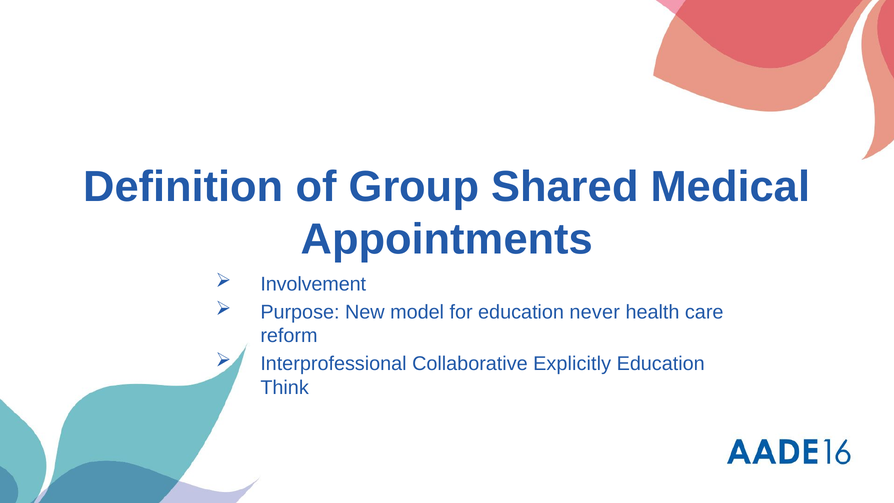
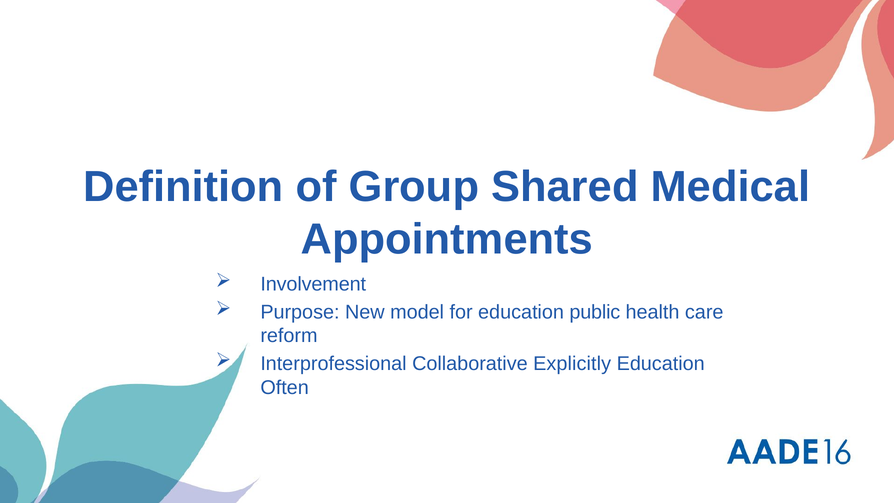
never: never -> public (595, 312)
Think: Think -> Often (285, 387)
